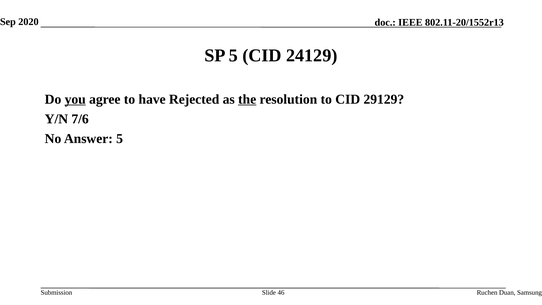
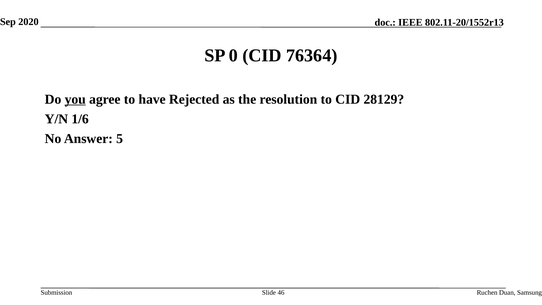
SP 5: 5 -> 0 (233, 55)
24129: 24129 -> 76364 (312, 55)
the underline: present -> none (247, 99)
29129: 29129 -> 28129 (384, 99)
7/6: 7/6 -> 1/6 (80, 119)
